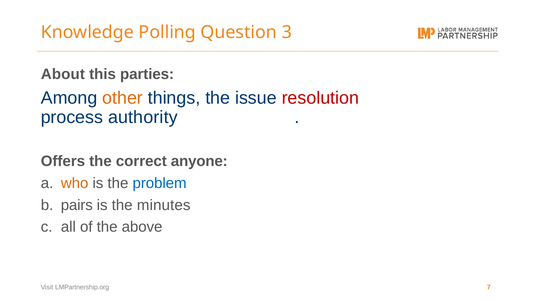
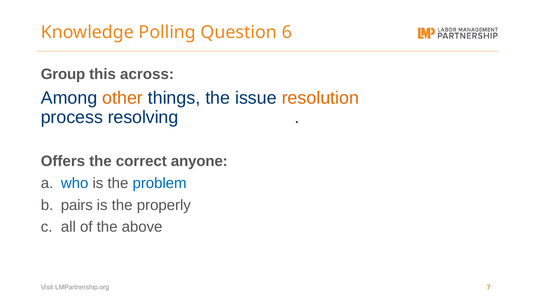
3: 3 -> 6 (287, 32)
About: About -> Group (63, 74)
parties: parties -> across (147, 74)
resolution colour: red -> orange (320, 98)
authority: authority -> resolving (143, 117)
who colour: orange -> blue (75, 183)
minutes: minutes -> properly (164, 205)
